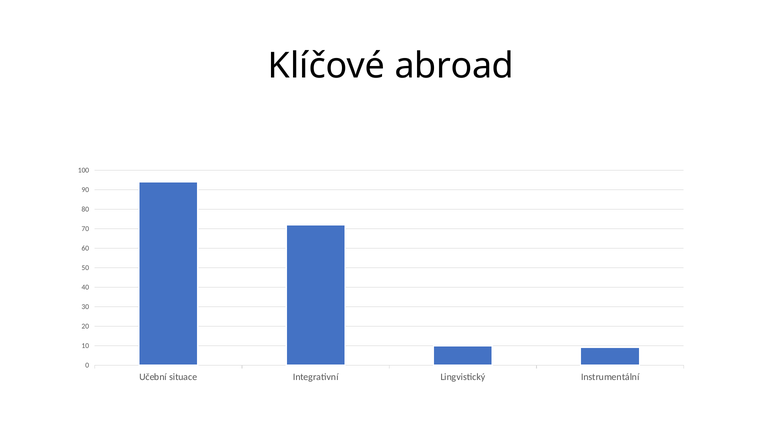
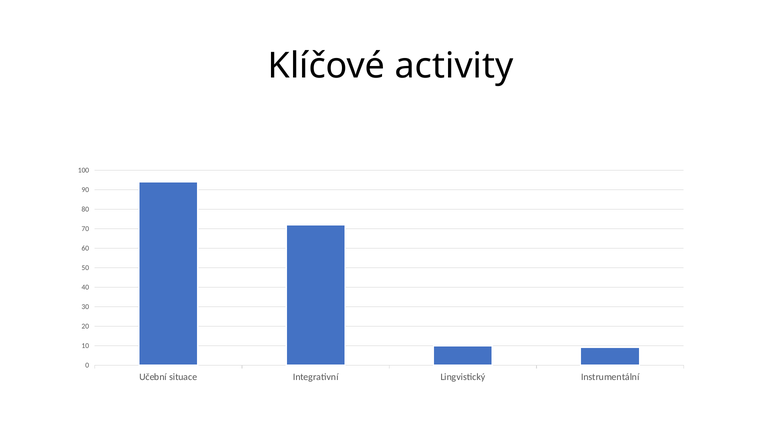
abroad: abroad -> activity (454, 66)
